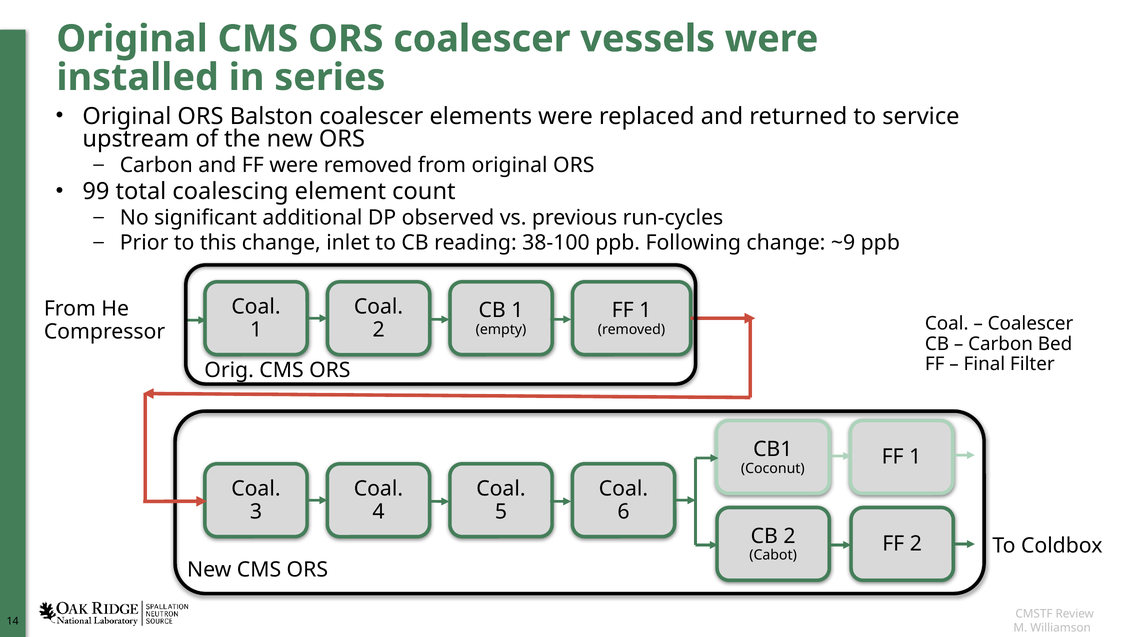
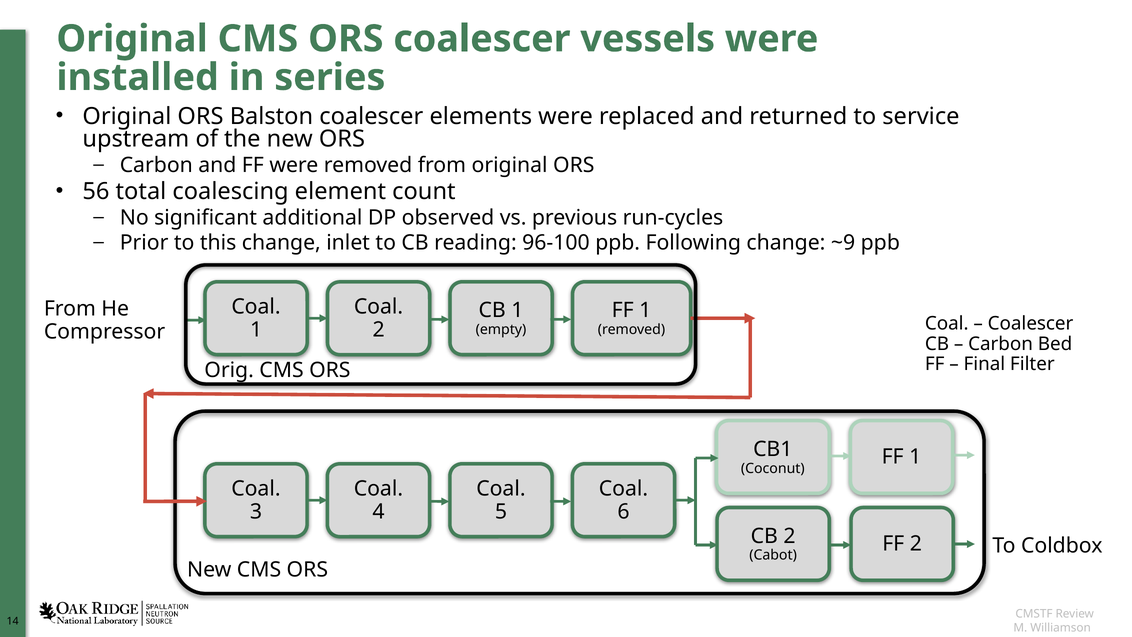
99: 99 -> 56 (96, 191)
38-100: 38-100 -> 96-100 (556, 243)
